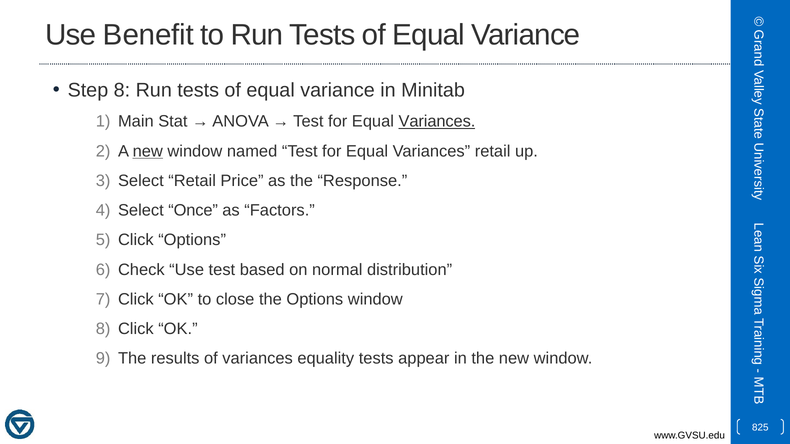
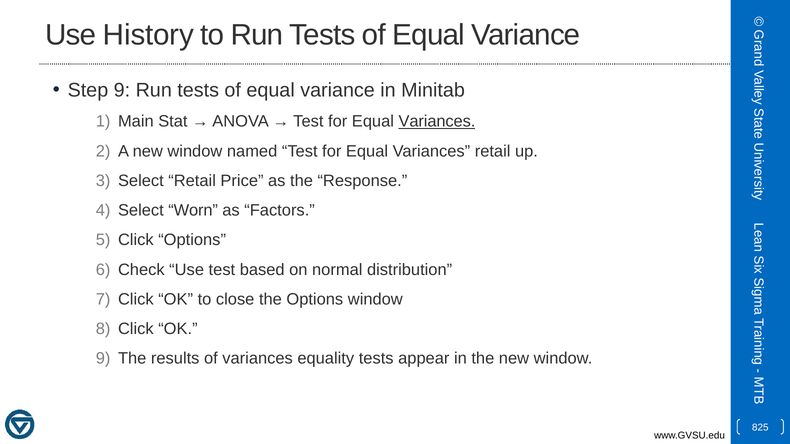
Benefit: Benefit -> History (148, 35)
Step 8: 8 -> 9 (122, 90)
new underline: present -> none (148, 151)
Once: Once -> Worn (193, 211)
